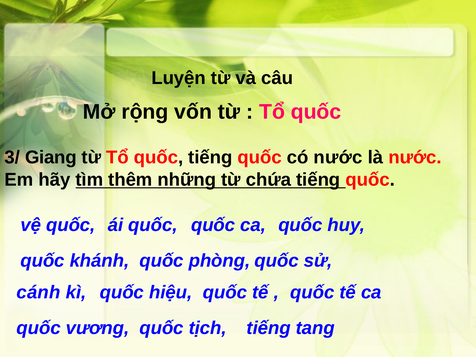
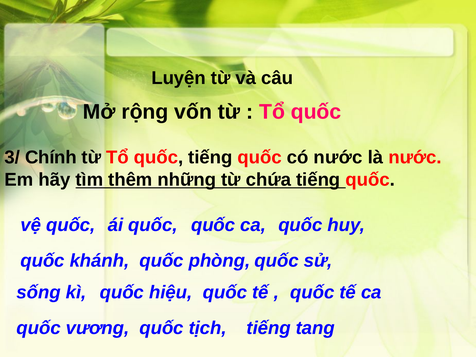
Giang: Giang -> Chính (51, 158)
cánh: cánh -> sống (39, 292)
